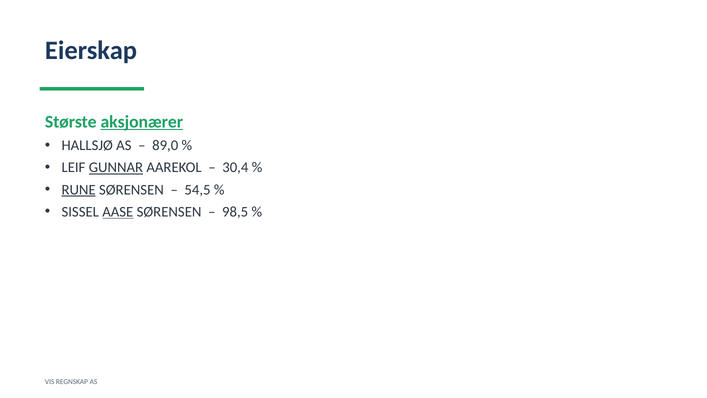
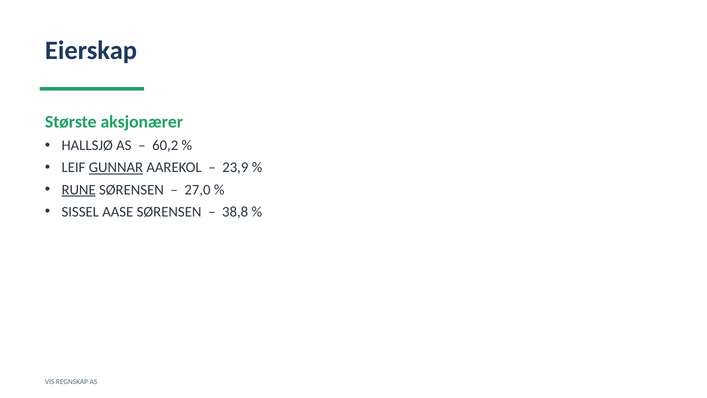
aksjonærer underline: present -> none (142, 122)
89,0: 89,0 -> 60,2 (165, 145)
30,4: 30,4 -> 23,9 (235, 167)
54,5: 54,5 -> 27,0 (198, 190)
AASE underline: present -> none (118, 212)
98,5: 98,5 -> 38,8 (235, 212)
